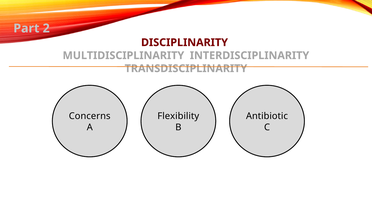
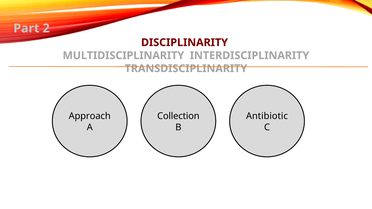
Concerns: Concerns -> Approach (90, 116)
Flexibility: Flexibility -> Collection (178, 116)
